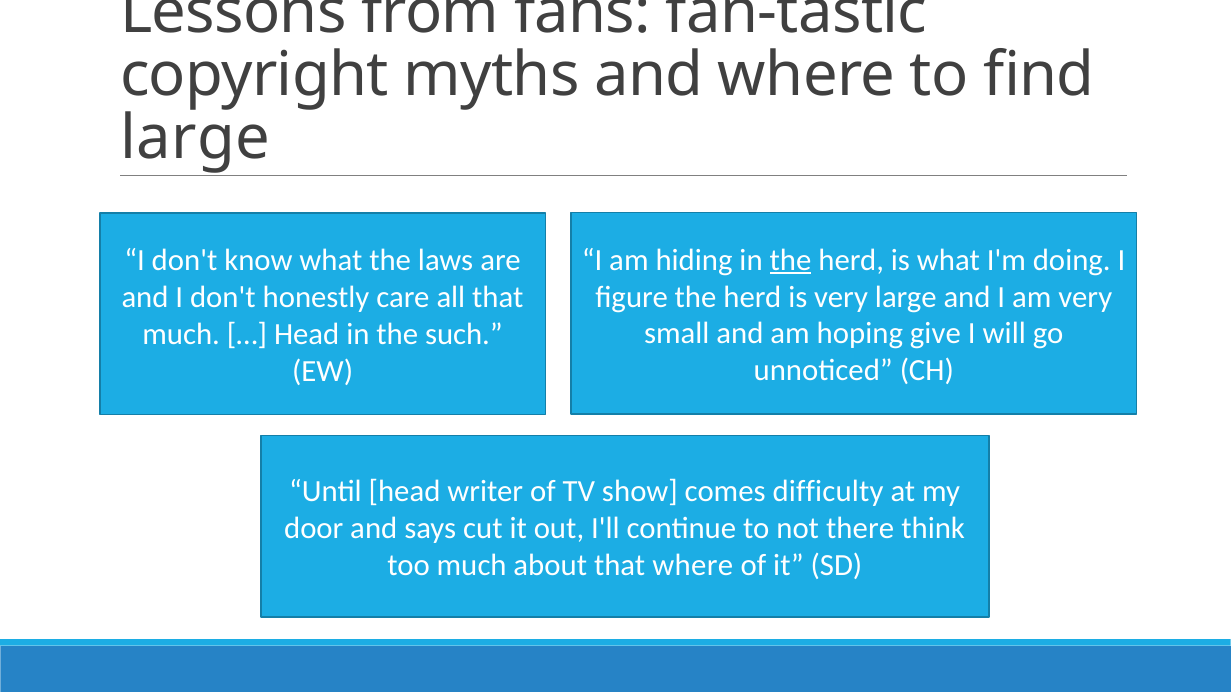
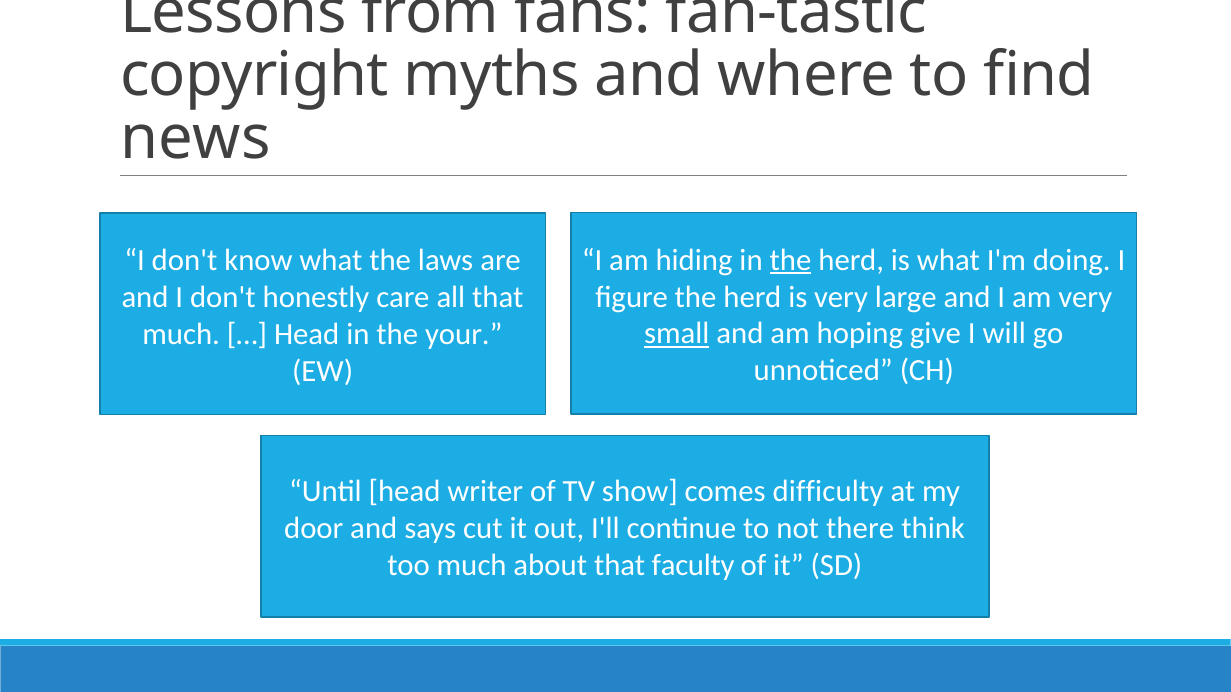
large: large -> news (195, 138)
small underline: none -> present (677, 334)
such: such -> your (464, 335)
that where: where -> faculty (693, 566)
